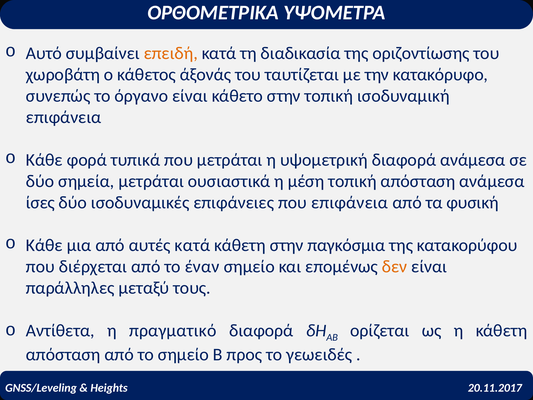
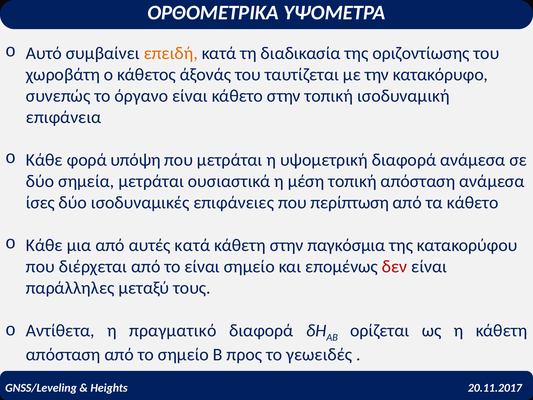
τυπικά: τυπικά -> υπόψη (136, 160)
που επιφάνεια: επιφάνεια -> περίπτωση (350, 202)
τα φυσική: φυσική -> κάθετο (473, 202)
το έναν: έναν -> είναι (202, 266)
δεν colour: orange -> red (395, 266)
